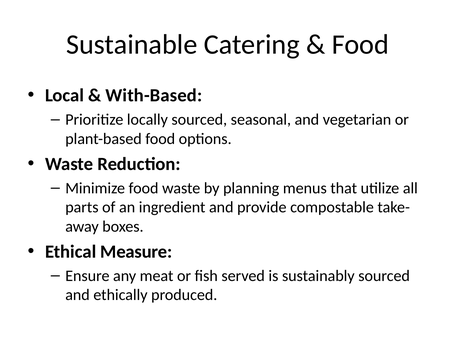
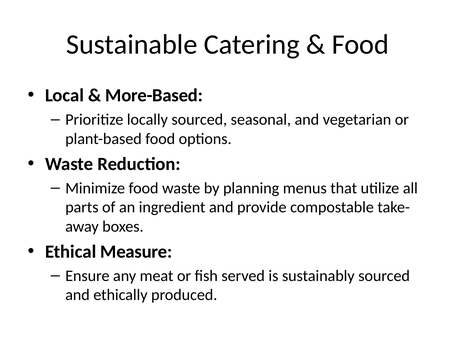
With-Based: With-Based -> More-Based (154, 96)
